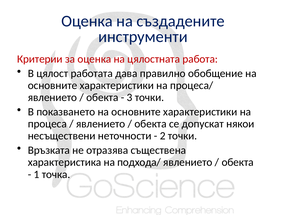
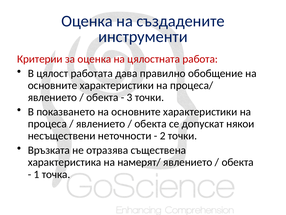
подхода/: подхода/ -> намерят/ (139, 162)
